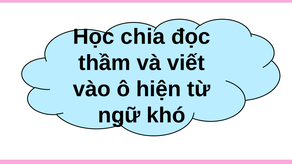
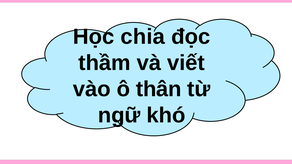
hiện: hiện -> thân (159, 89)
